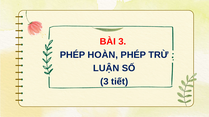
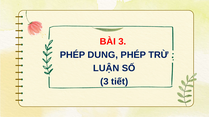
HOÀN: HOÀN -> DUNG (103, 55)
